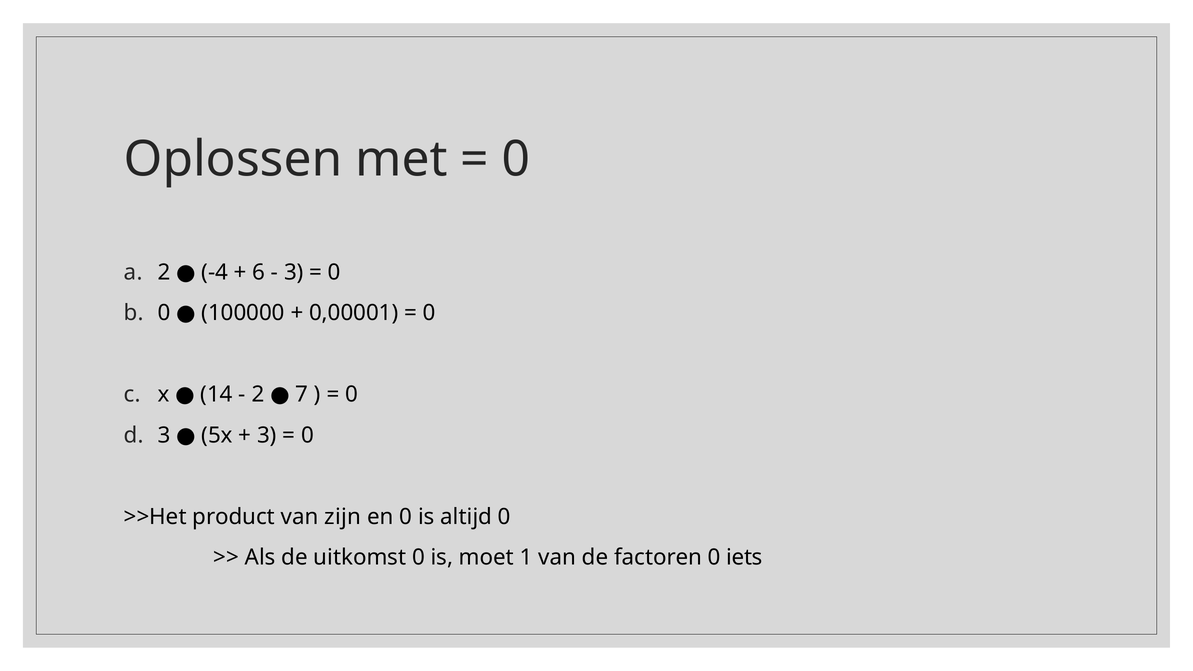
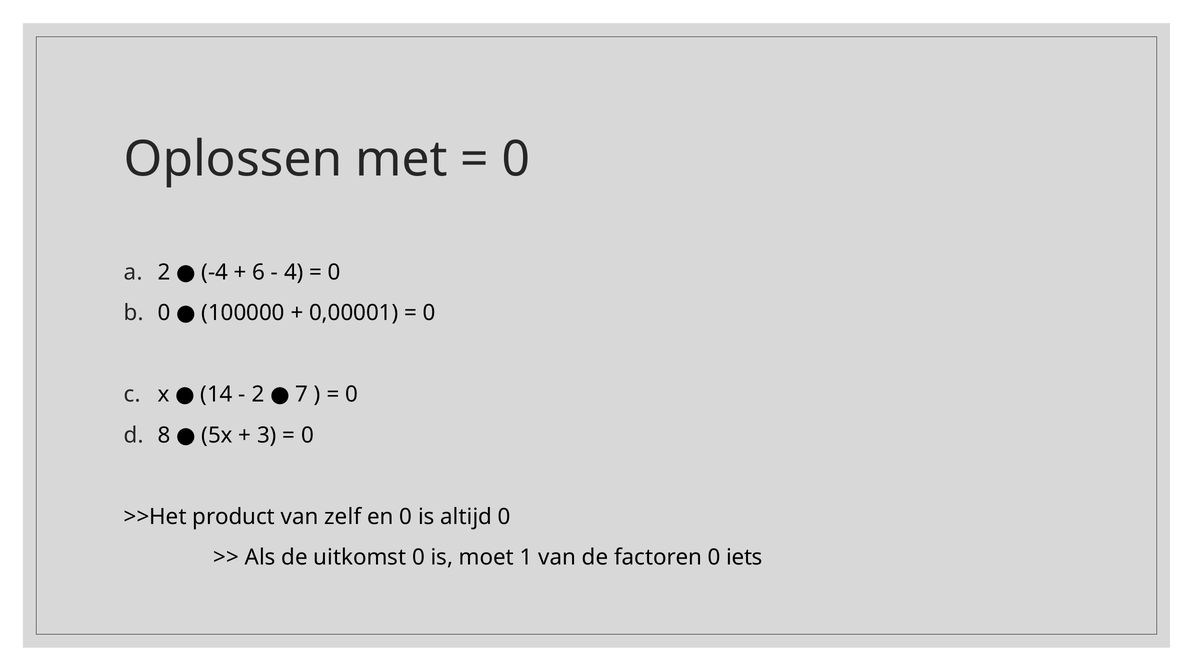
3: 3 -> 4 (294, 272)
3: 3 -> 8 (164, 435)
zijn: zijn -> zelf (343, 517)
